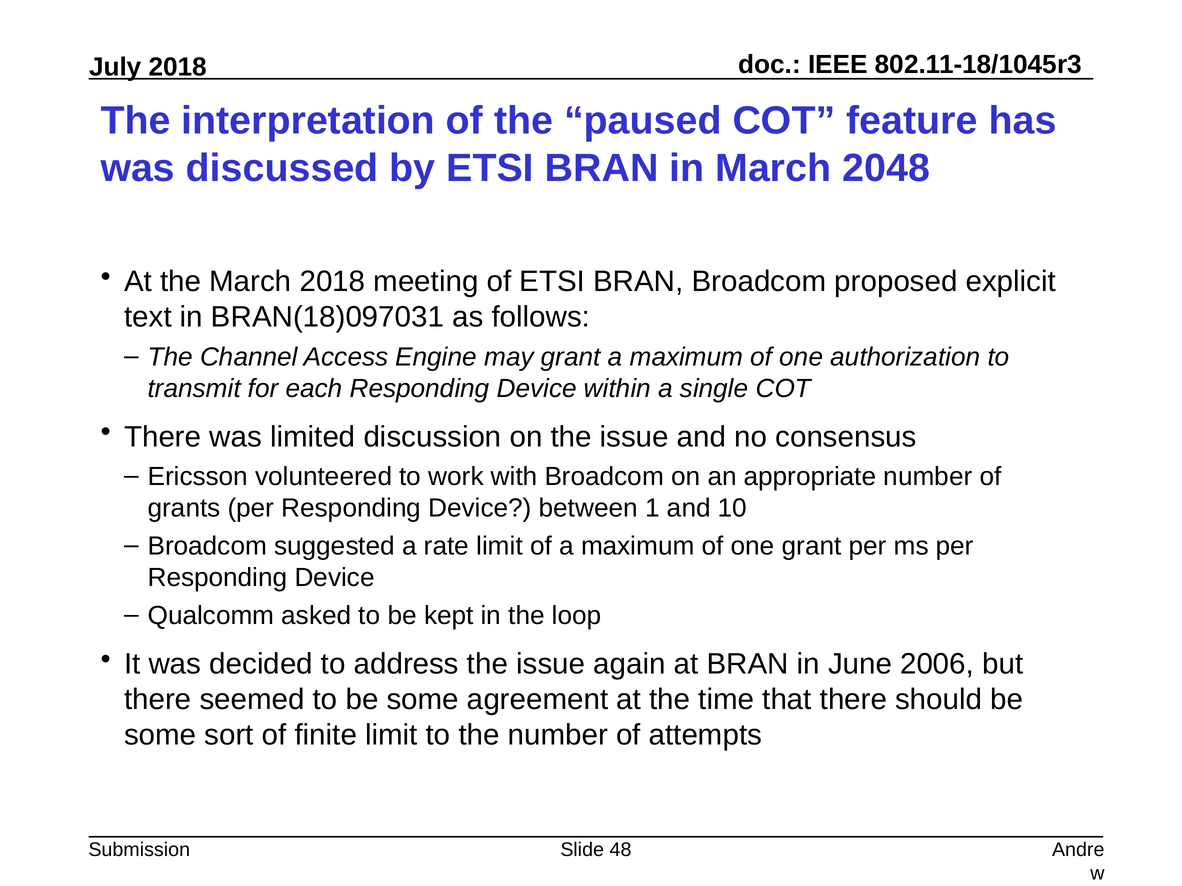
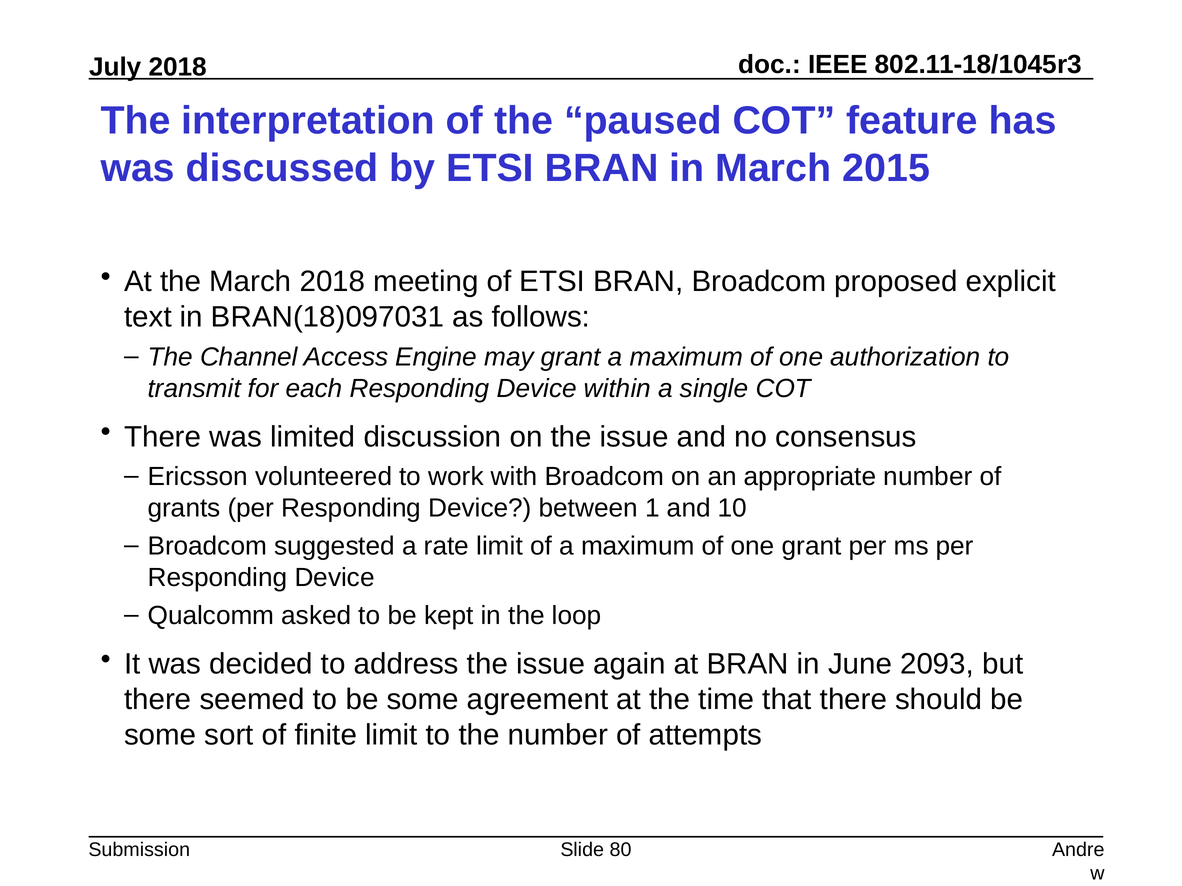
2048: 2048 -> 2015 (886, 168)
2006: 2006 -> 2093 (937, 665)
48: 48 -> 80 (621, 850)
